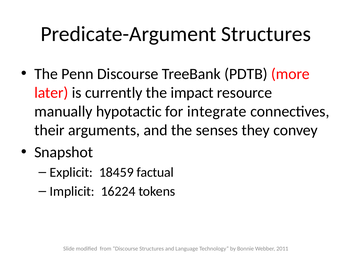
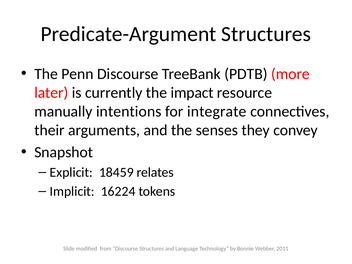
hypotactic: hypotactic -> intentions (129, 111)
factual: factual -> relates (155, 172)
